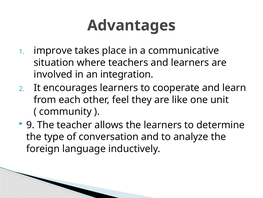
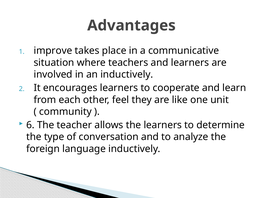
an integration: integration -> inductively (127, 74)
9: 9 -> 6 (30, 125)
